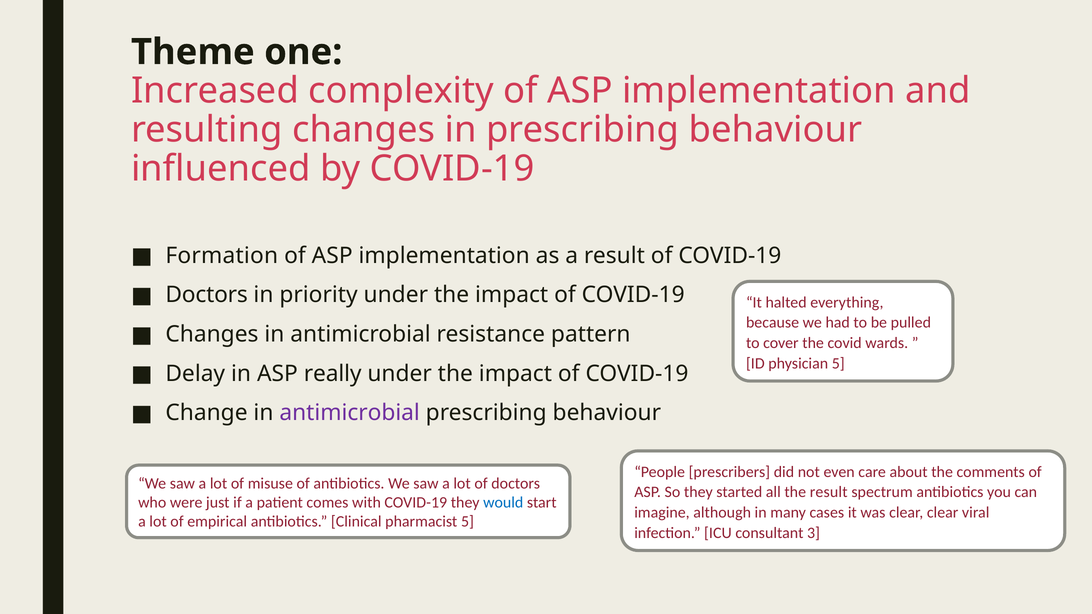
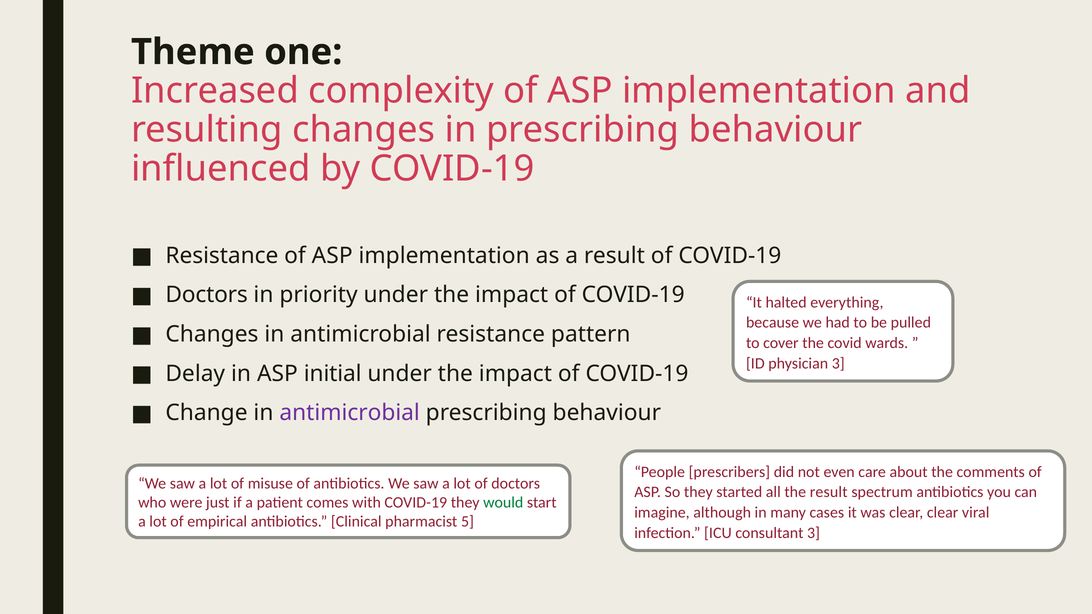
Formation: Formation -> Resistance (222, 256)
physician 5: 5 -> 3 (838, 364)
really: really -> initial (333, 374)
would colour: blue -> green (503, 503)
